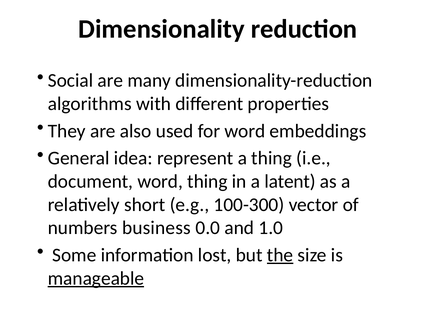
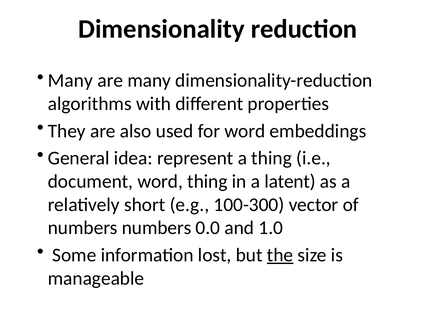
Social: Social -> Many (70, 81)
numbers business: business -> numbers (157, 228)
manageable underline: present -> none (96, 278)
